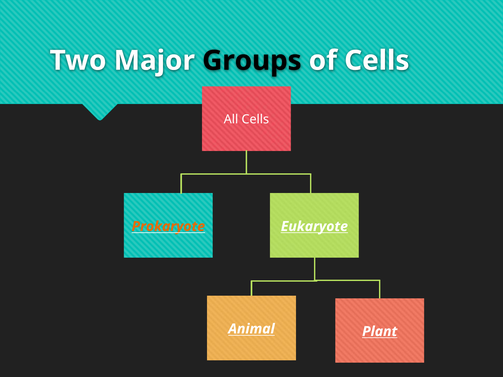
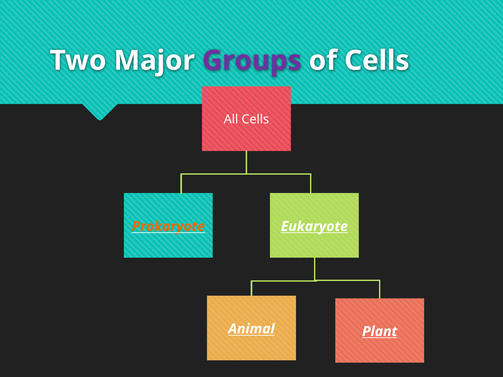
Groups colour: black -> purple (252, 61)
